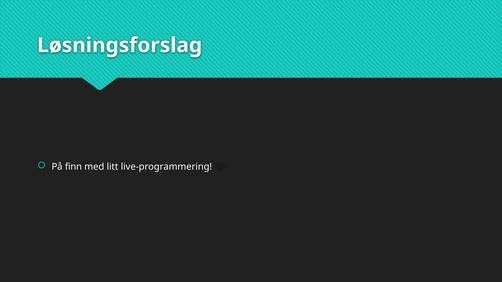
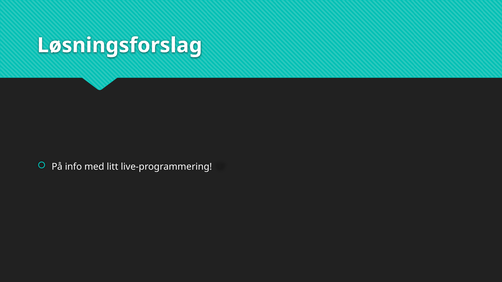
finn: finn -> info (73, 167)
